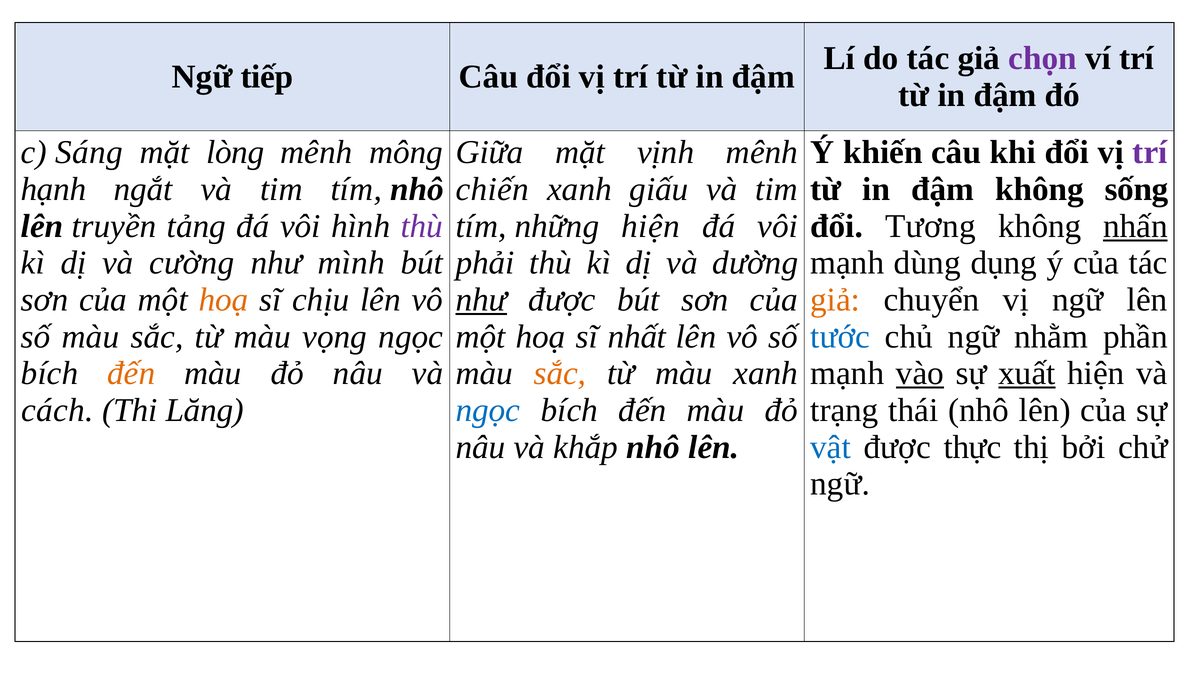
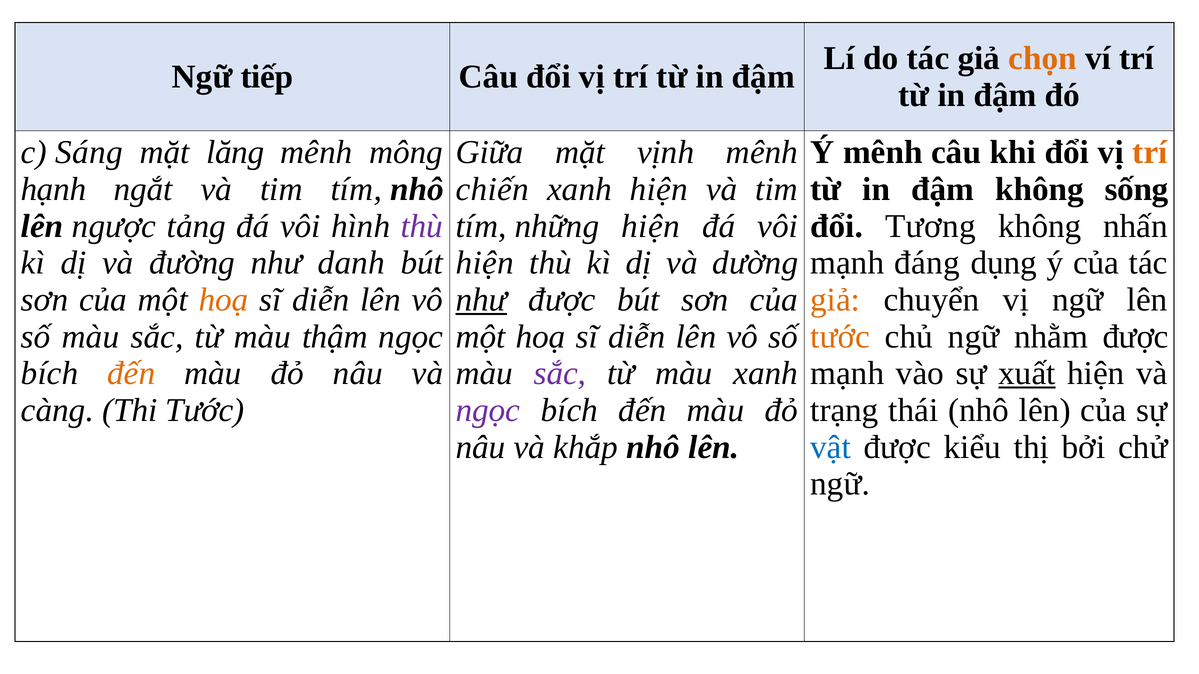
chọn colour: purple -> orange (1043, 58)
lòng: lòng -> lăng (235, 152)
Ý khiến: khiến -> mênh (883, 152)
trí colour: purple -> orange (1150, 152)
xanh giấu: giấu -> hiện (659, 189)
truyền: truyền -> ngược (114, 226)
nhấn underline: present -> none (1135, 226)
cường: cường -> đường (192, 263)
mình: mình -> danh (351, 263)
phải: phải -> hiện (485, 263)
dùng: dùng -> đáng (927, 263)
chịu: chịu -> diễn (321, 300)
vọng: vọng -> thậm (335, 337)
nhất: nhất -> diễn (637, 337)
tước colour: blue -> orange (840, 337)
nhằm phần: phần -> được (1136, 337)
sắc colour: orange -> purple (560, 374)
vào underline: present -> none (920, 374)
cách: cách -> càng (57, 411)
Thi Lăng: Lăng -> Tước (205, 411)
ngọc colour: blue -> purple (488, 411)
thực: thực -> kiểu (972, 447)
